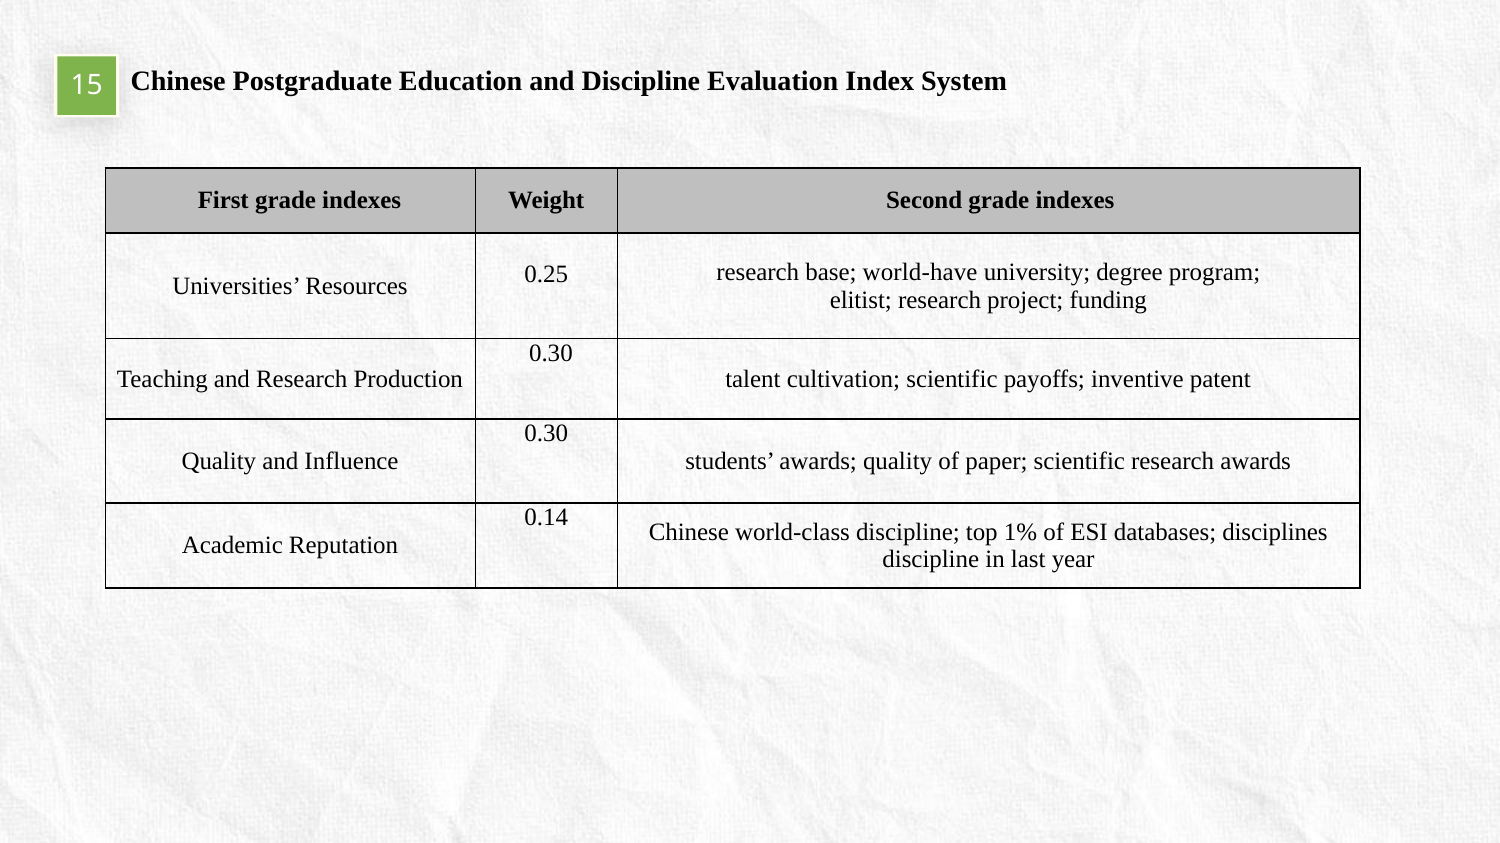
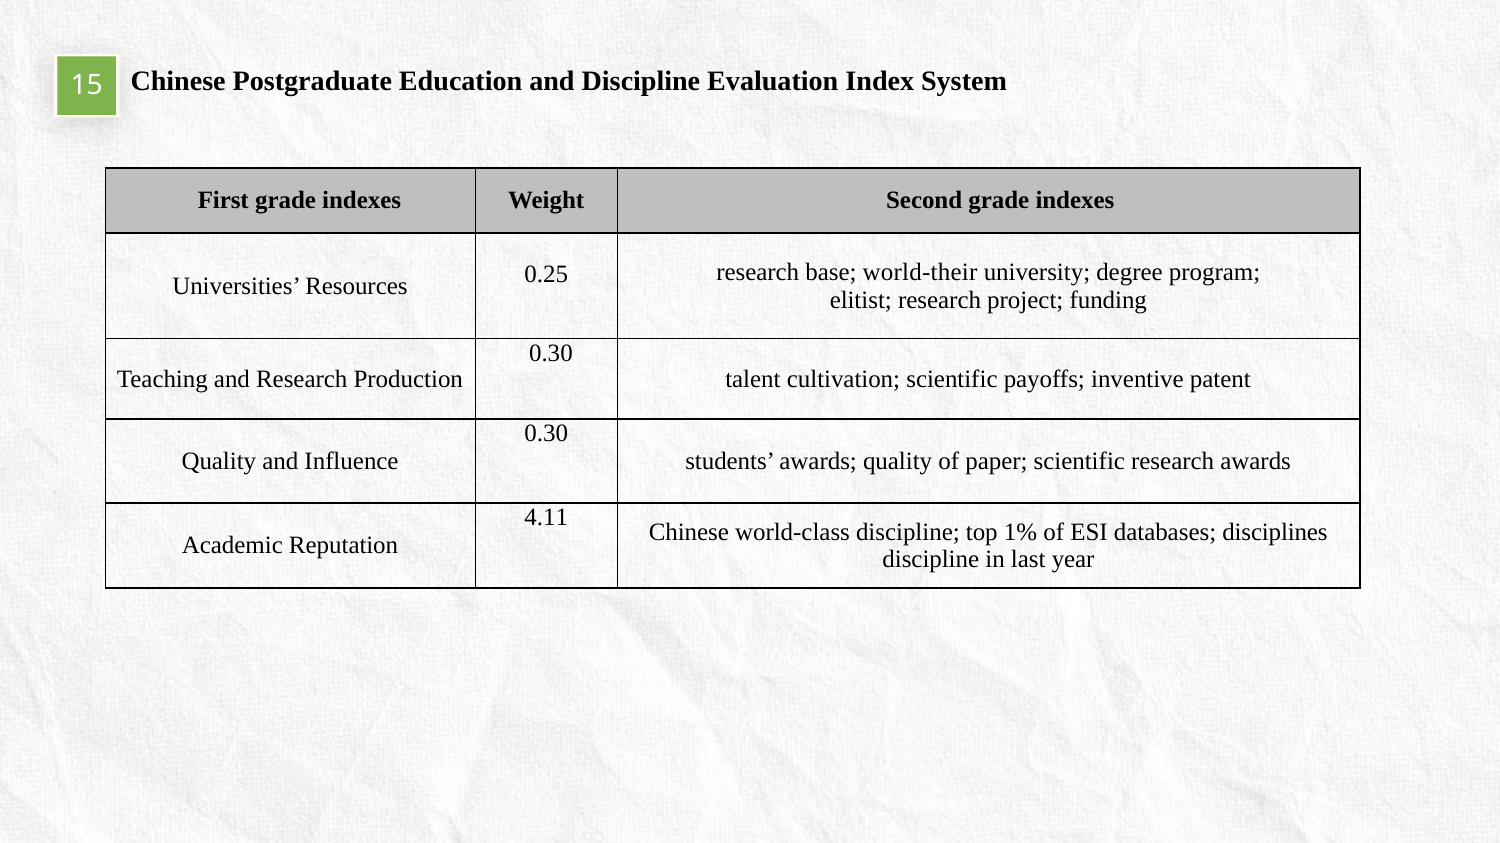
world-have: world-have -> world-their (920, 272)
0.14: 0.14 -> 4.11 (546, 517)
